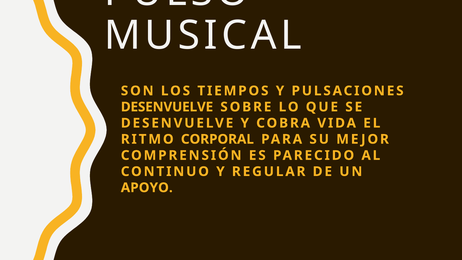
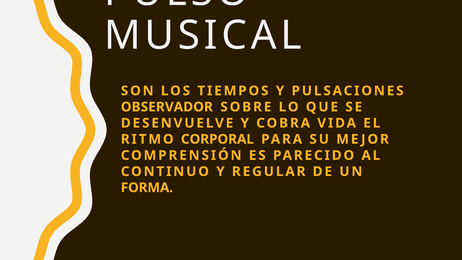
DESENVUELVE: DESENVUELVE -> OBSERVADOR (167, 107)
APOYO: APOYO -> FORMA (147, 188)
